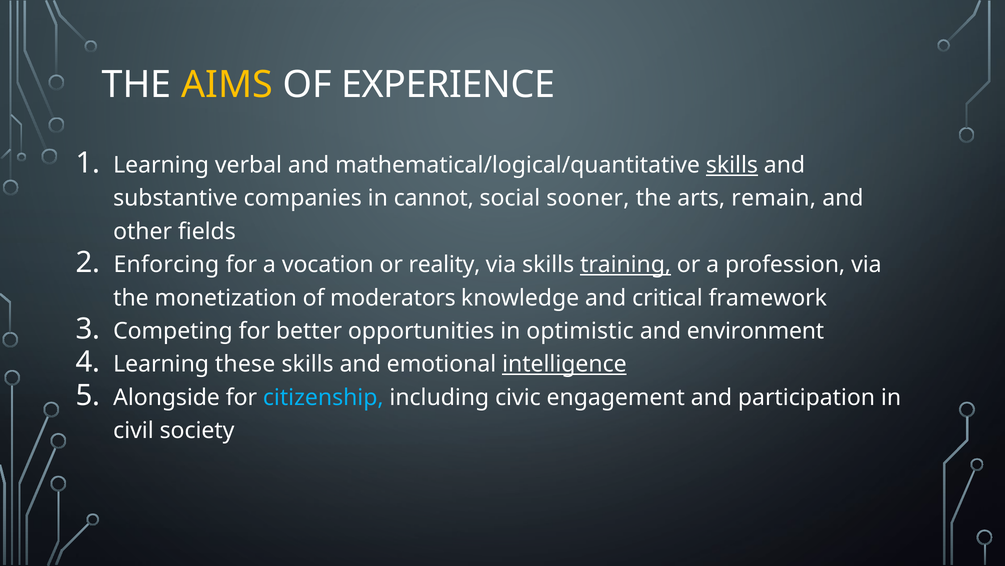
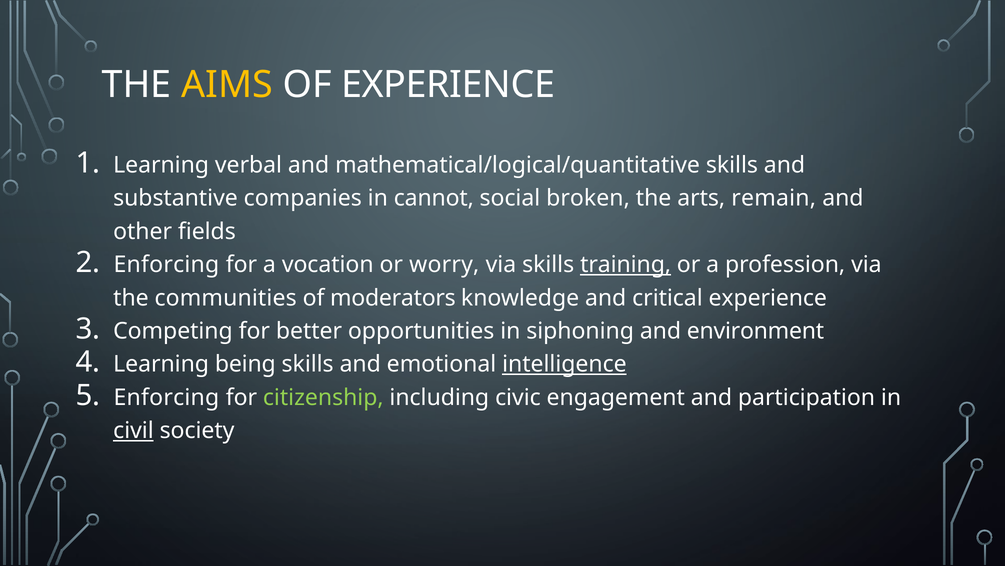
skills underline: present -> none (732, 165)
sooner: sooner -> broken (588, 198)
reality: reality -> worry (444, 264)
monetization: monetization -> communities (226, 298)
critical framework: framework -> experience (768, 298)
optimistic: optimistic -> siphoning (580, 331)
these: these -> being (245, 364)
Alongside: Alongside -> Enforcing (166, 397)
citizenship colour: light blue -> light green (323, 397)
civil underline: none -> present (133, 430)
